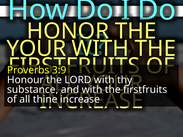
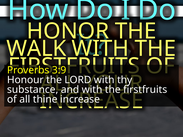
YOUR: YOUR -> WALK (36, 49)
